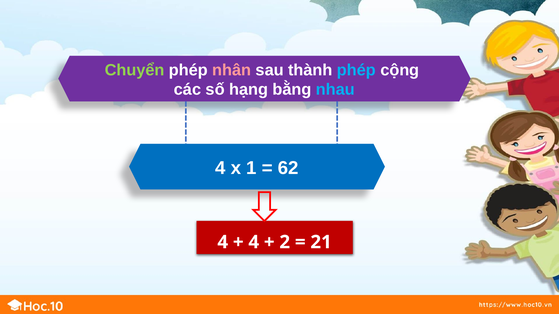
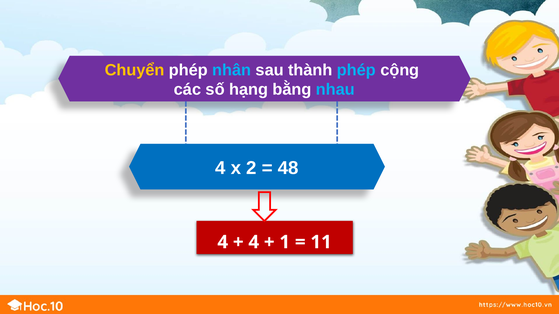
Chuyển colour: light green -> yellow (135, 70)
nhân colour: pink -> light blue (232, 70)
1: 1 -> 2 (251, 168)
62: 62 -> 48 (288, 168)
2: 2 -> 1 (285, 242)
21: 21 -> 11 (321, 242)
